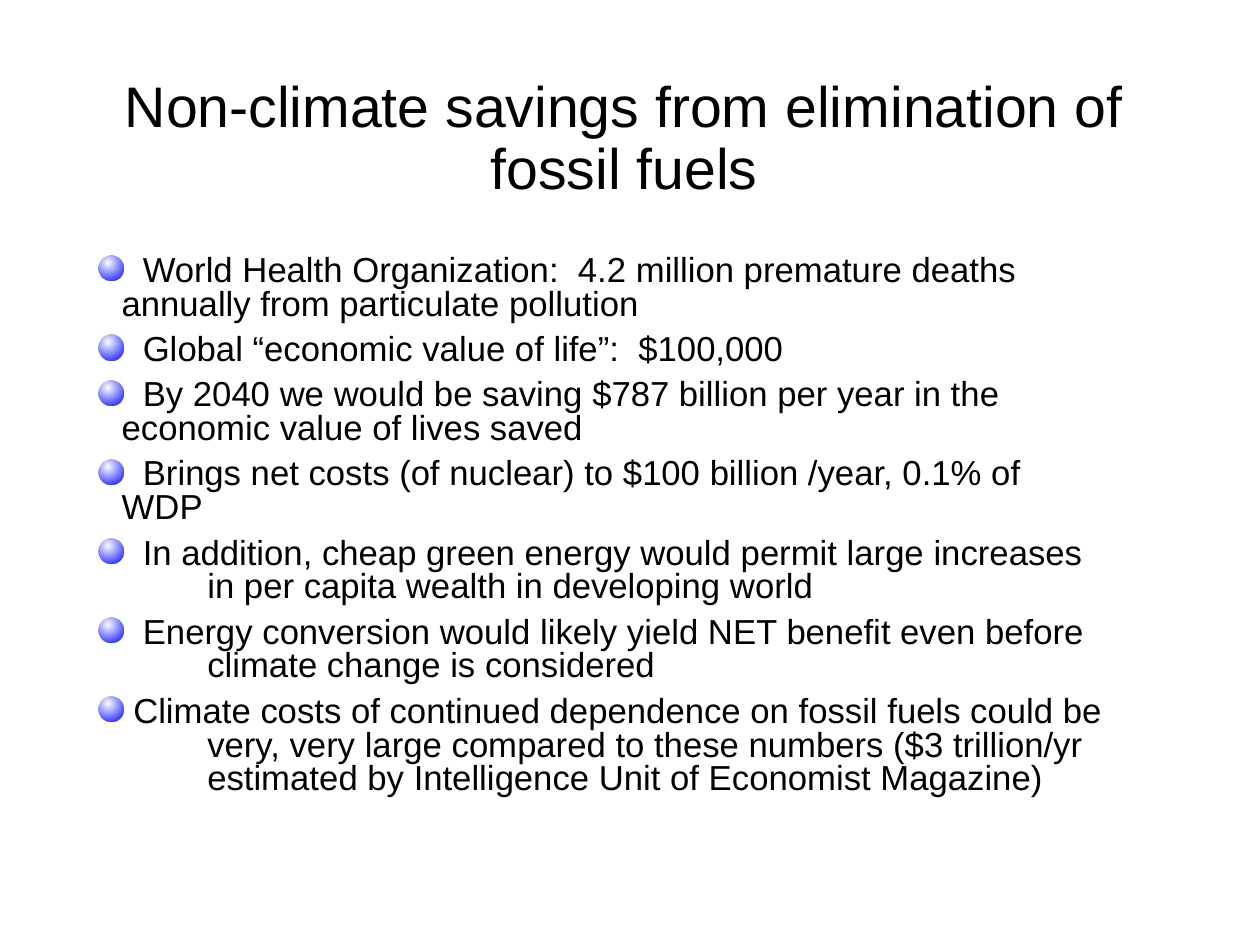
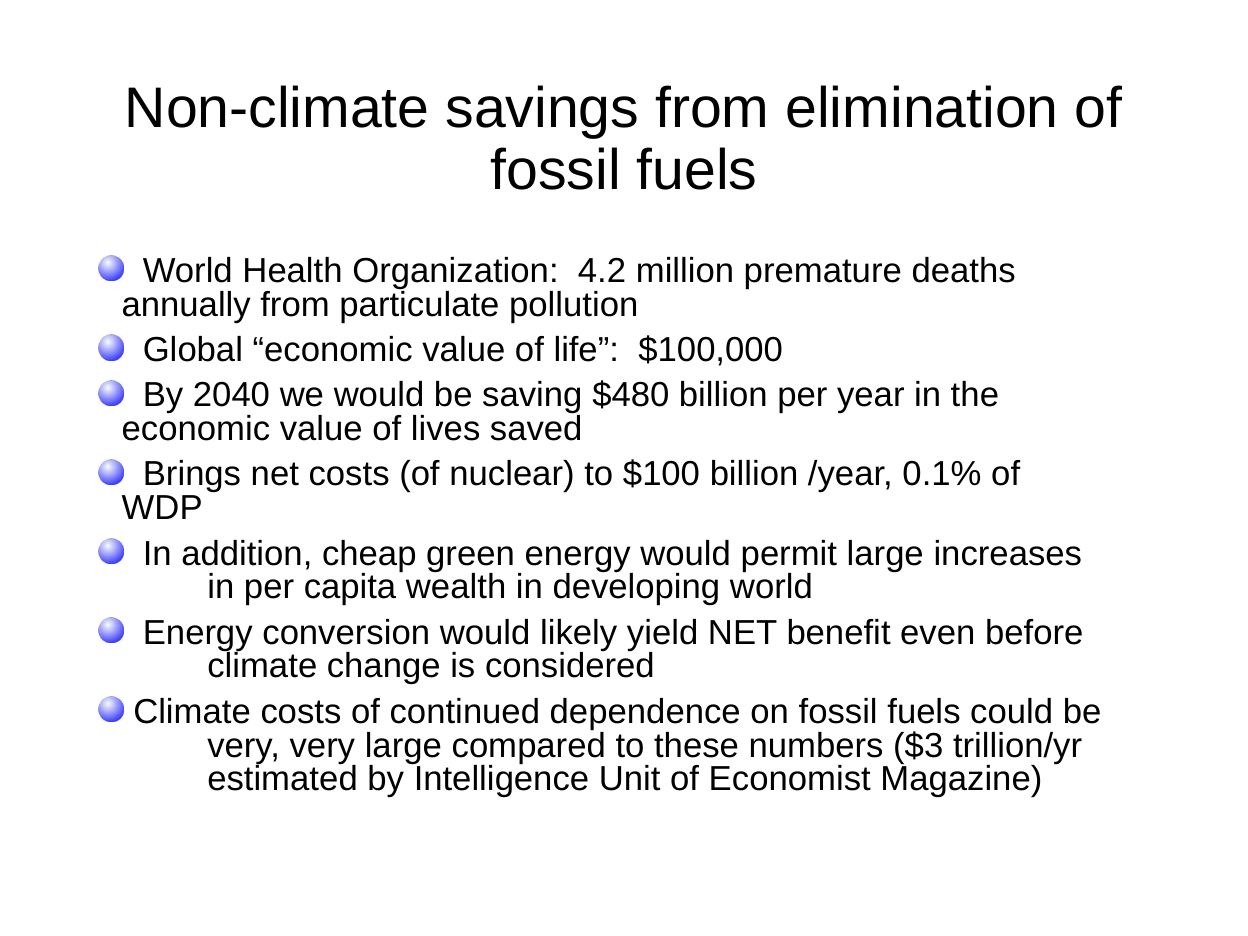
$787: $787 -> $480 (631, 395)
